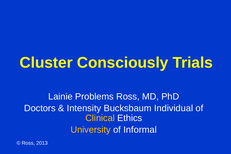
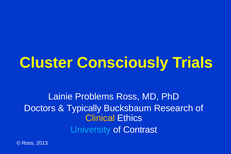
Intensity: Intensity -> Typically (84, 108)
Individual: Individual -> Research (174, 108)
University colour: yellow -> light blue (91, 130)
Informal: Informal -> Contrast (140, 130)
